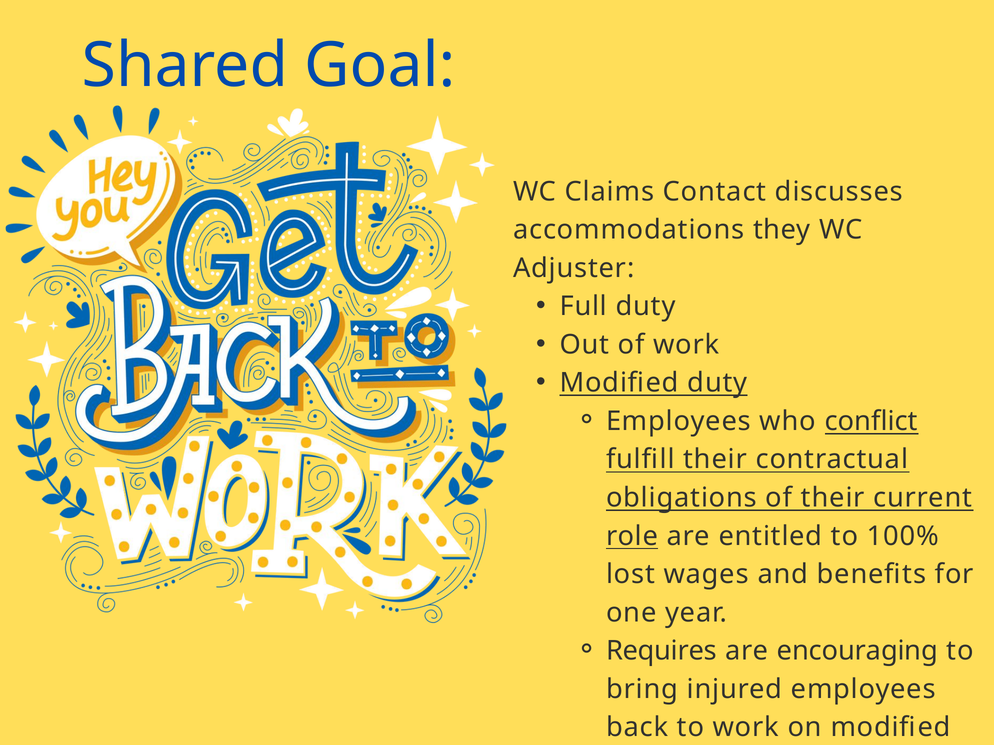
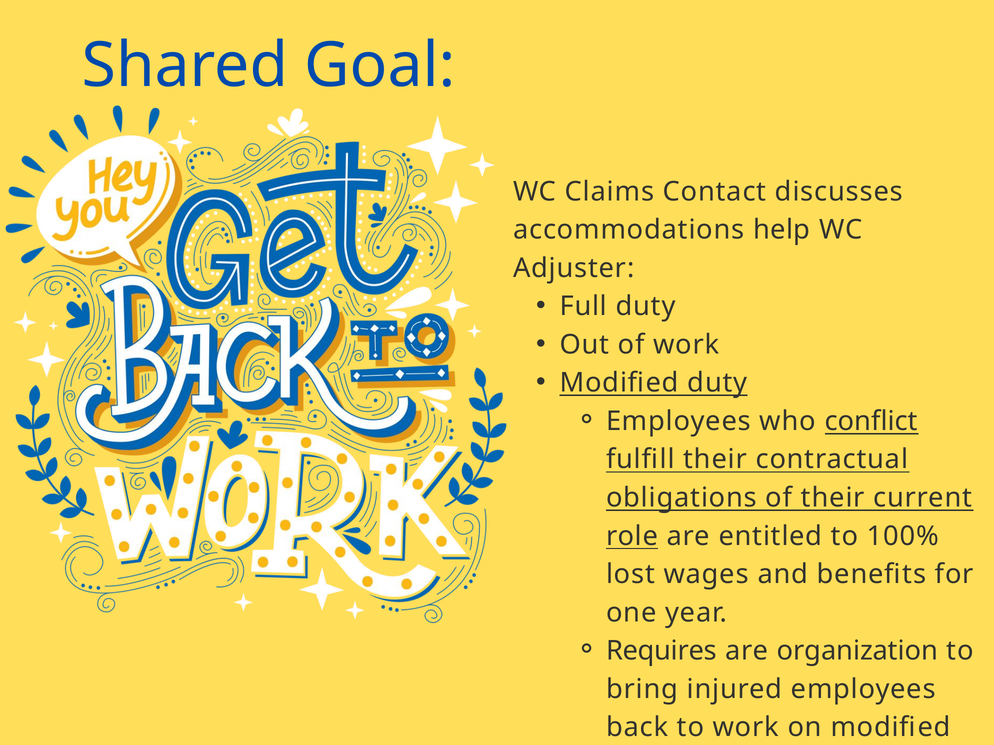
they: they -> help (782, 230)
encouraging: encouraging -> organization (857, 651)
